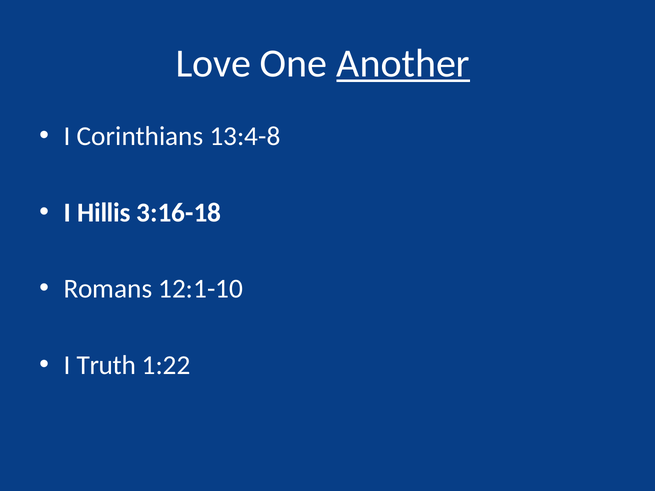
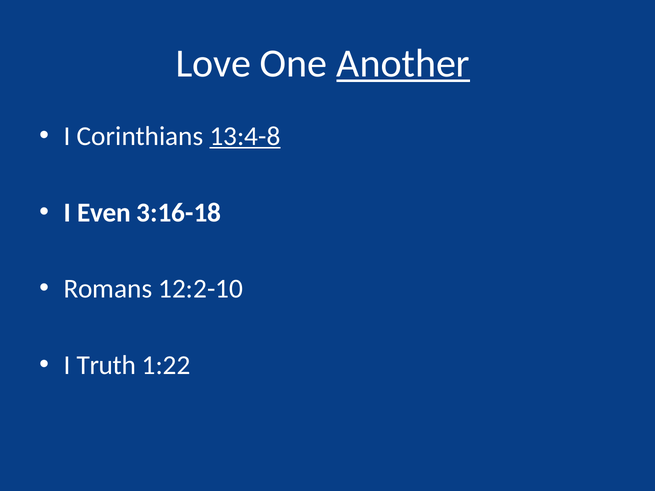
13:4-8 underline: none -> present (245, 136)
Hillis: Hillis -> Even (104, 213)
12:1-10: 12:1-10 -> 12:2-10 (201, 289)
